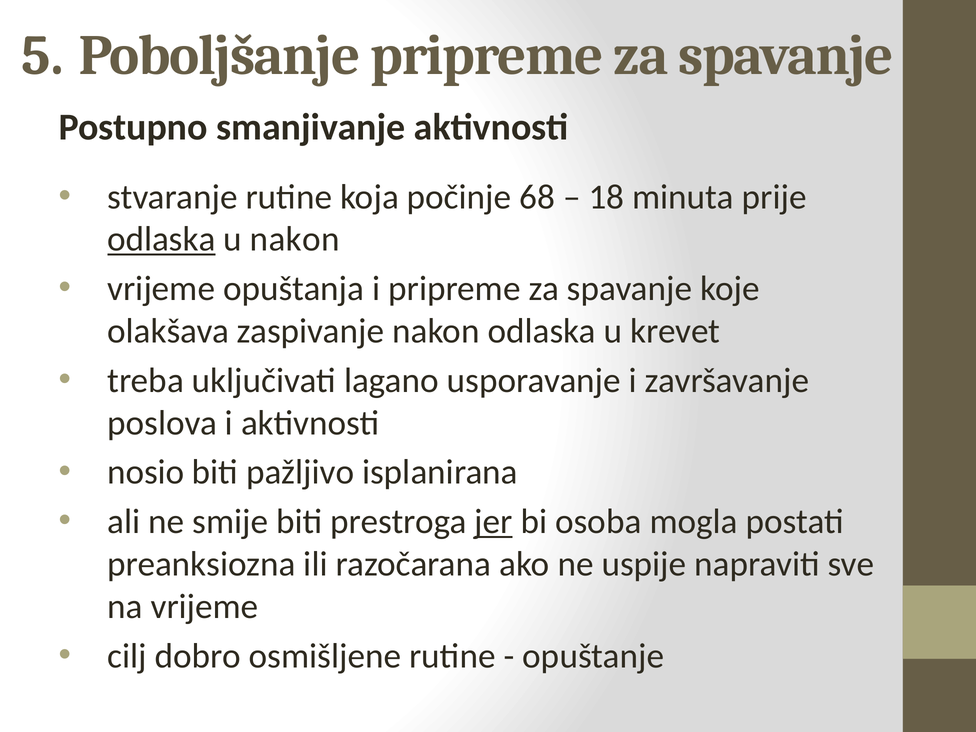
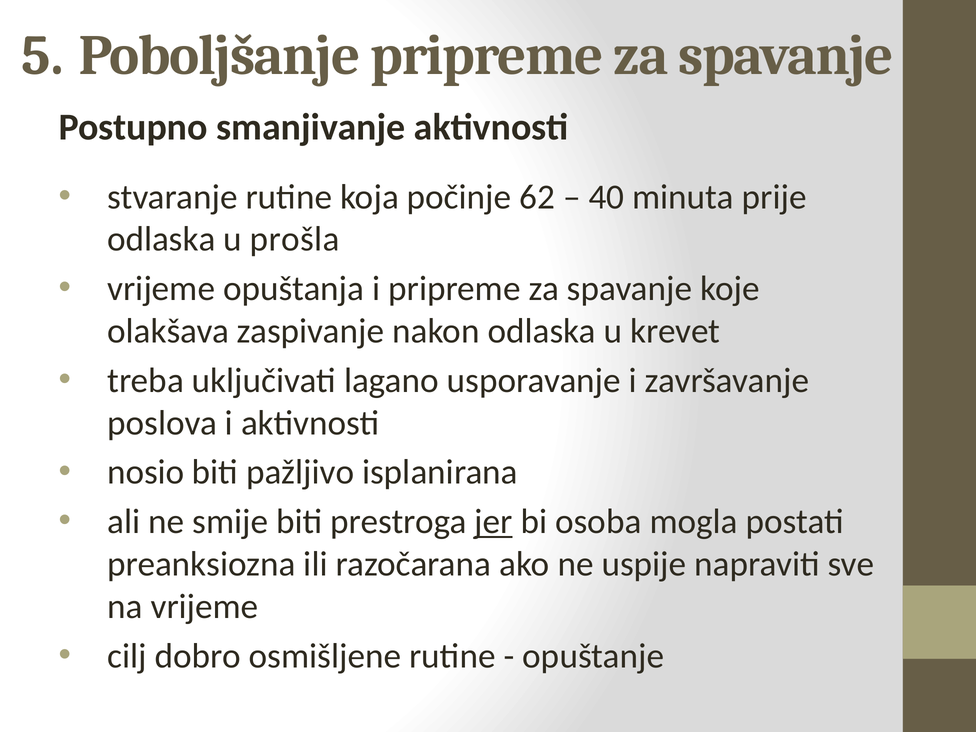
68: 68 -> 62 (537, 197)
18: 18 -> 40 (606, 197)
odlaska underline: present -> none (161, 239)
u nakon: nakon -> prošla (295, 239)
